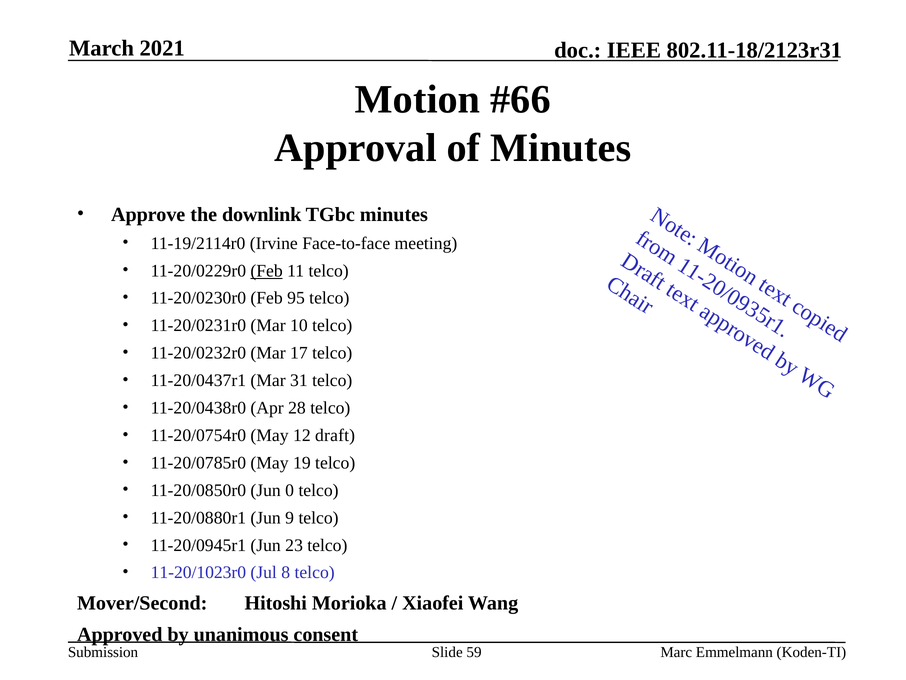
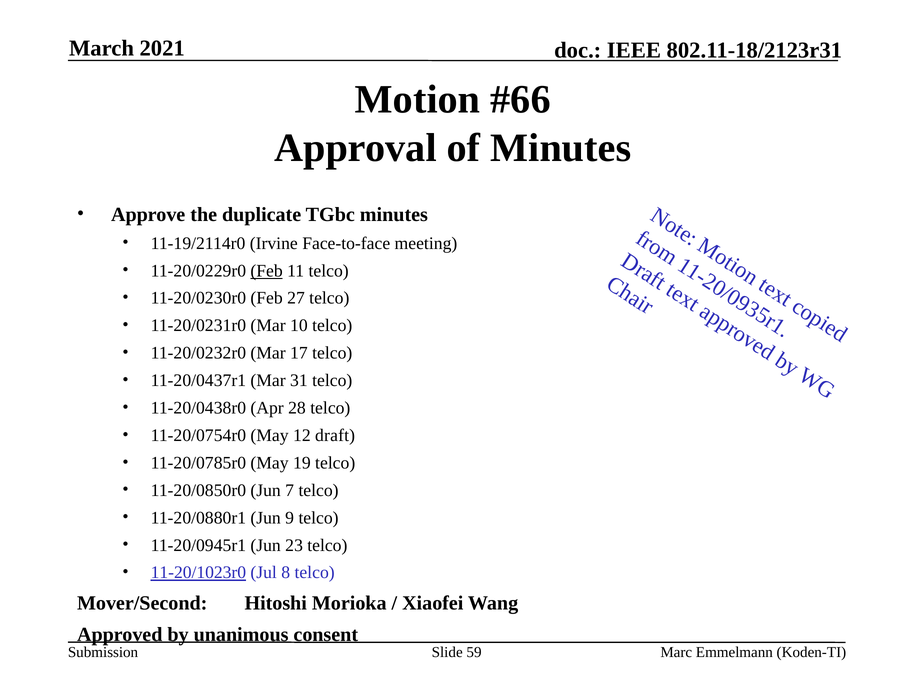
downlink: downlink -> duplicate (262, 214)
95: 95 -> 27 (296, 298)
Jun 0: 0 -> 7 (290, 490)
11-20/1023r0 underline: none -> present (198, 572)
